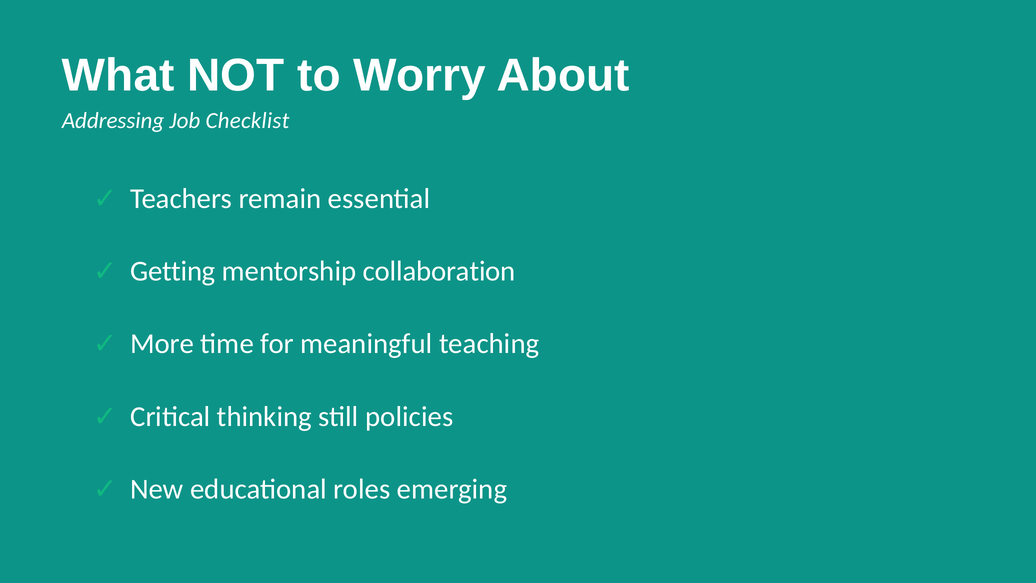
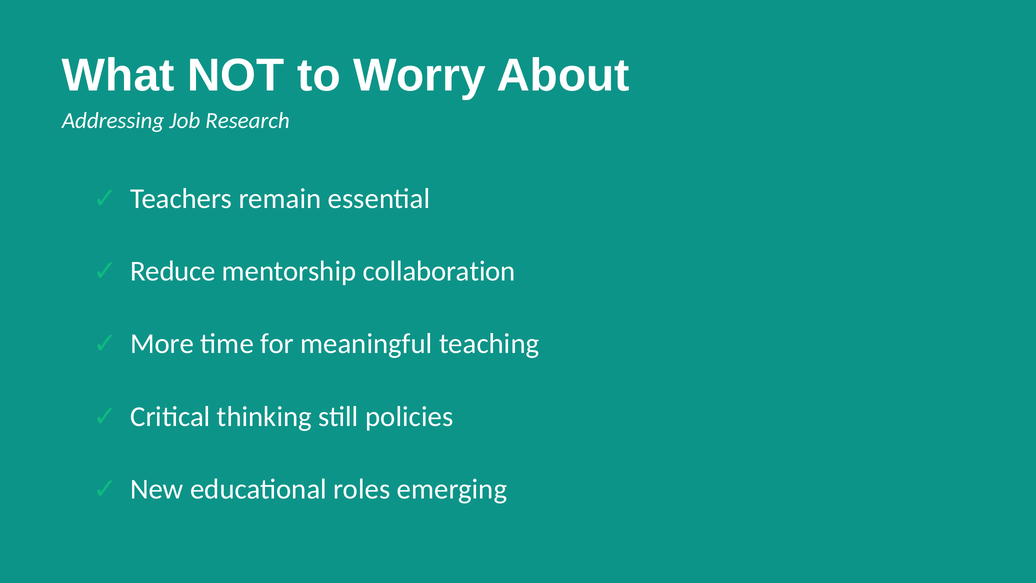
Checklist: Checklist -> Research (248, 121)
Getting: Getting -> Reduce (173, 271)
